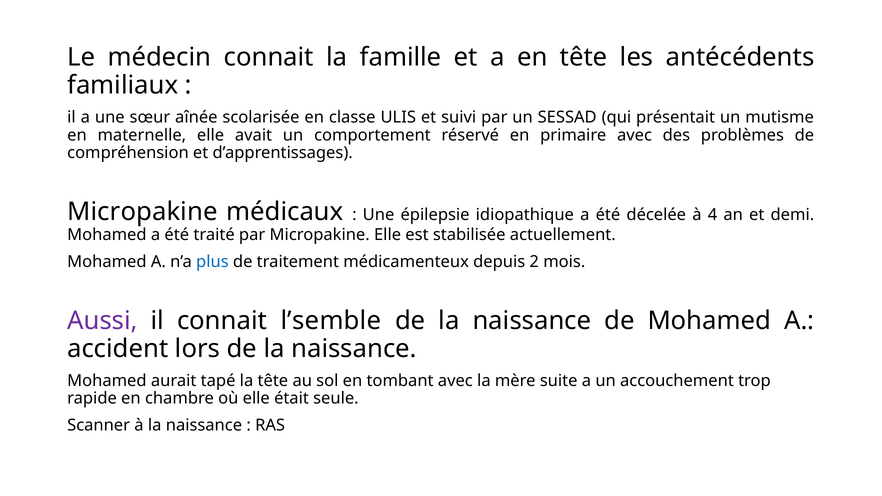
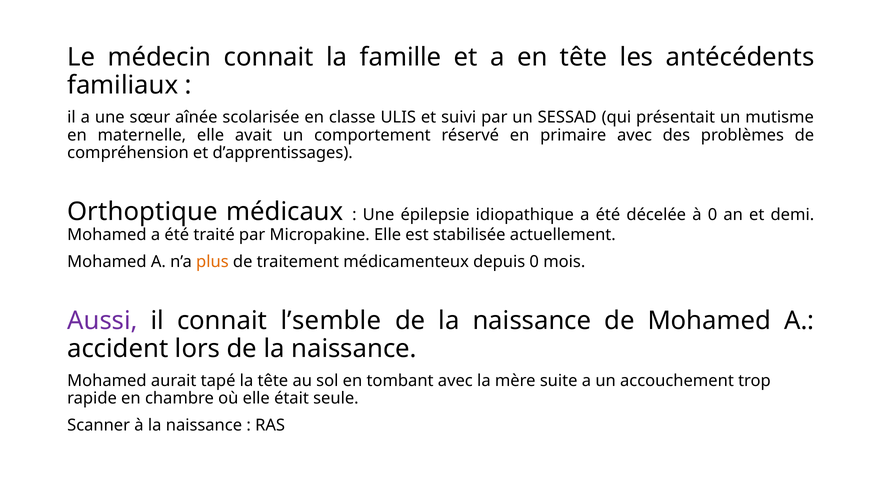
Micropakine: Micropakine -> Orthoptique (142, 212)
à 4: 4 -> 0 (713, 215)
plus colour: blue -> orange (212, 262)
depuis 2: 2 -> 0 (534, 262)
